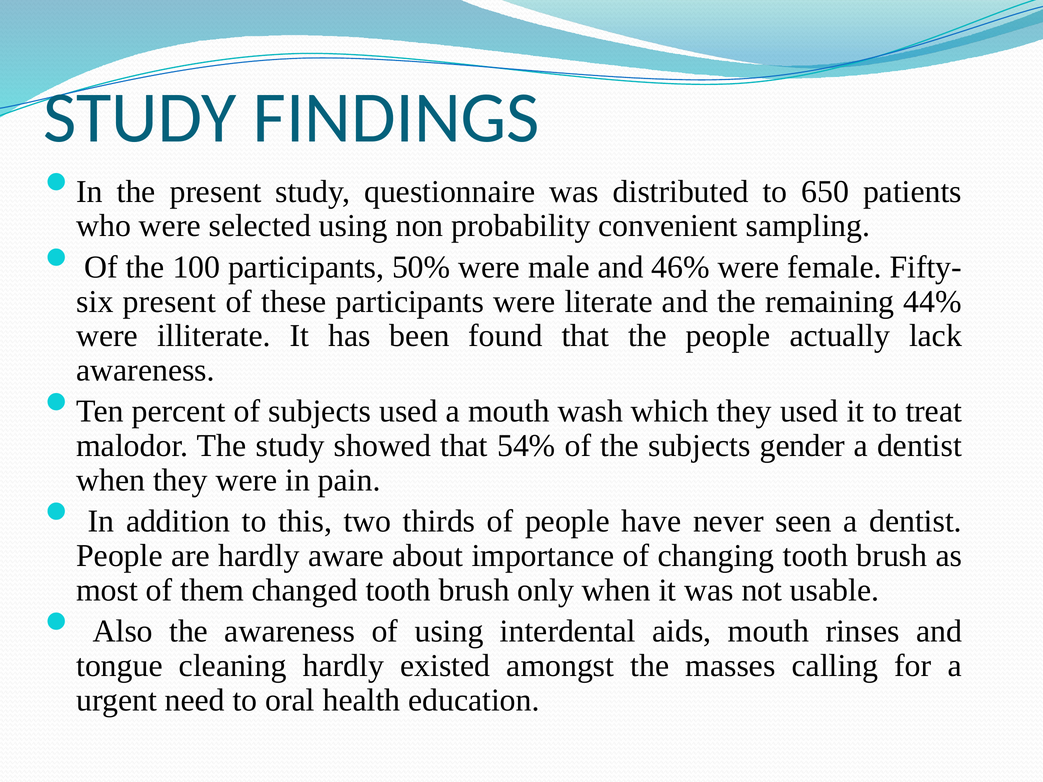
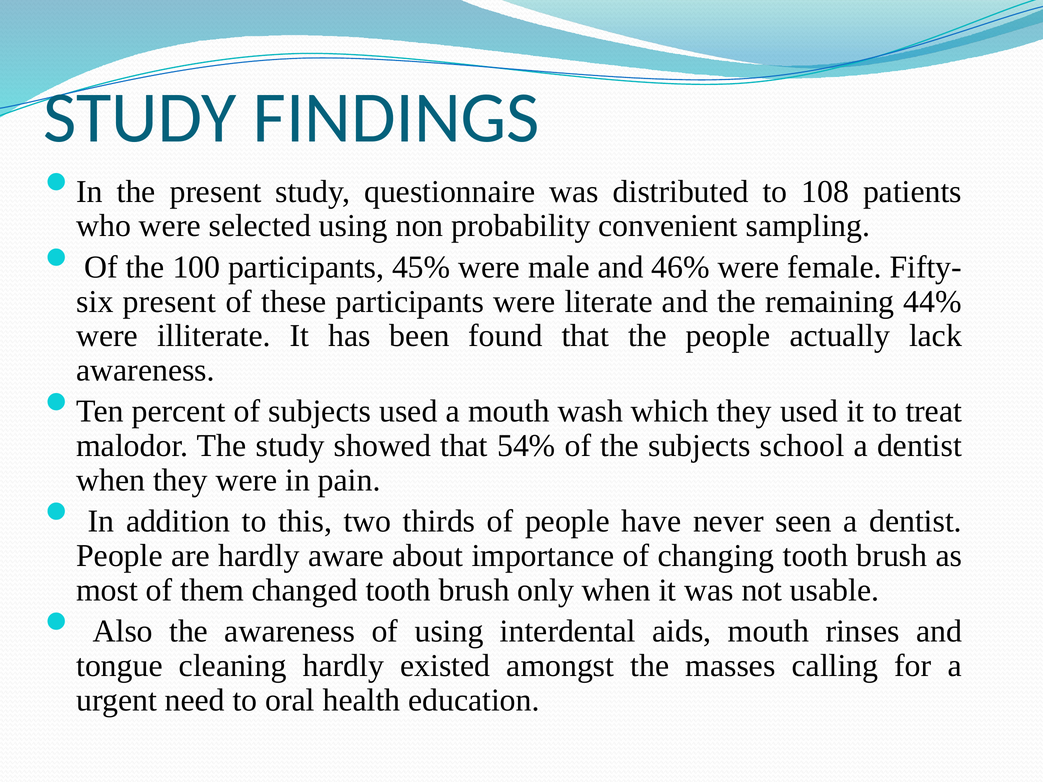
650: 650 -> 108 (825, 192)
50%: 50% -> 45% (421, 267)
gender: gender -> school (802, 446)
